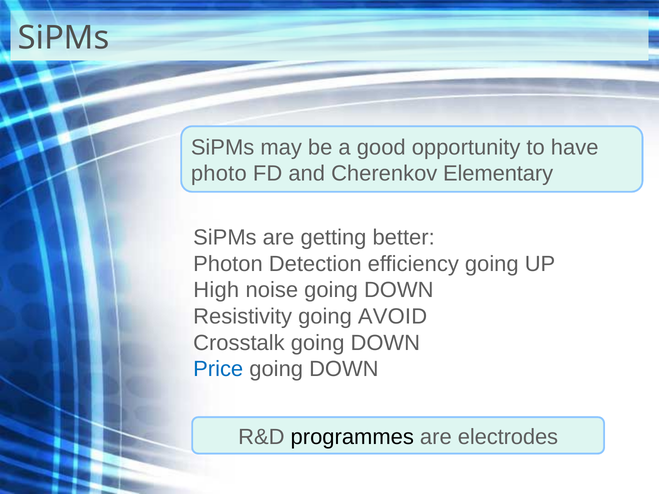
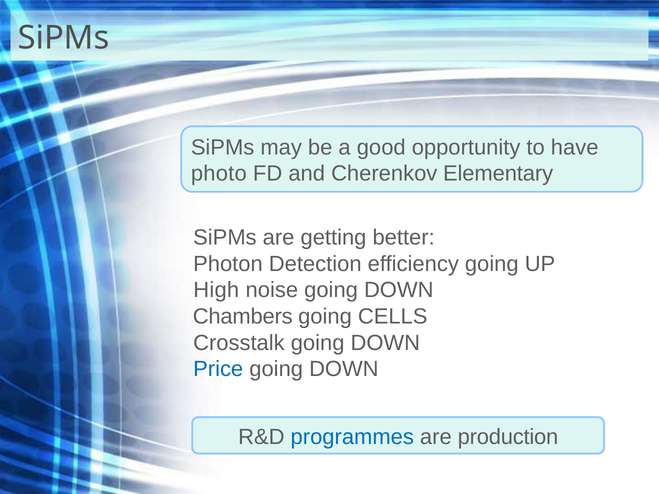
Resistivity: Resistivity -> Chambers (243, 317)
AVOID: AVOID -> CELLS (393, 317)
programmes colour: black -> blue (352, 437)
electrodes: electrodes -> production (508, 437)
